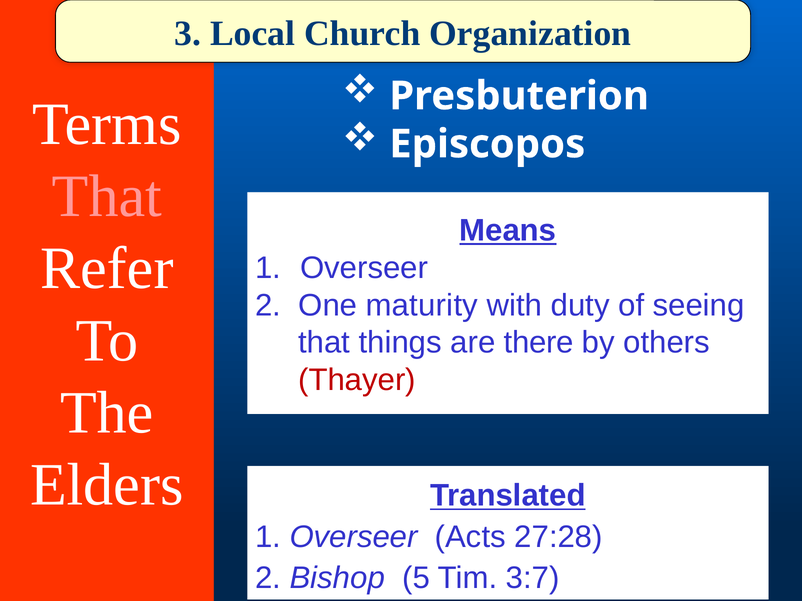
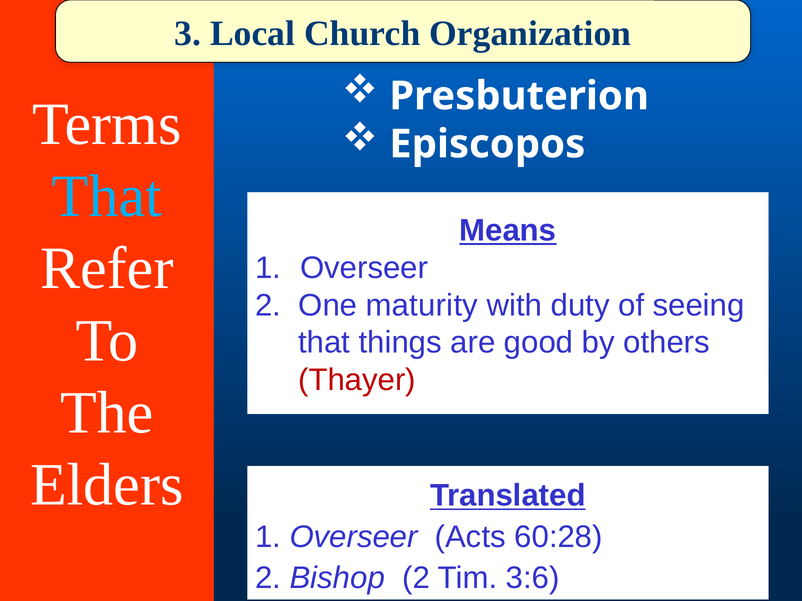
That colour: pink -> light blue (107, 197)
there: there -> good (539, 343)
27:28: 27:28 -> 60:28 (559, 537)
Bishop 5: 5 -> 2 (416, 578)
3:7: 3:7 -> 3:6 (533, 578)
